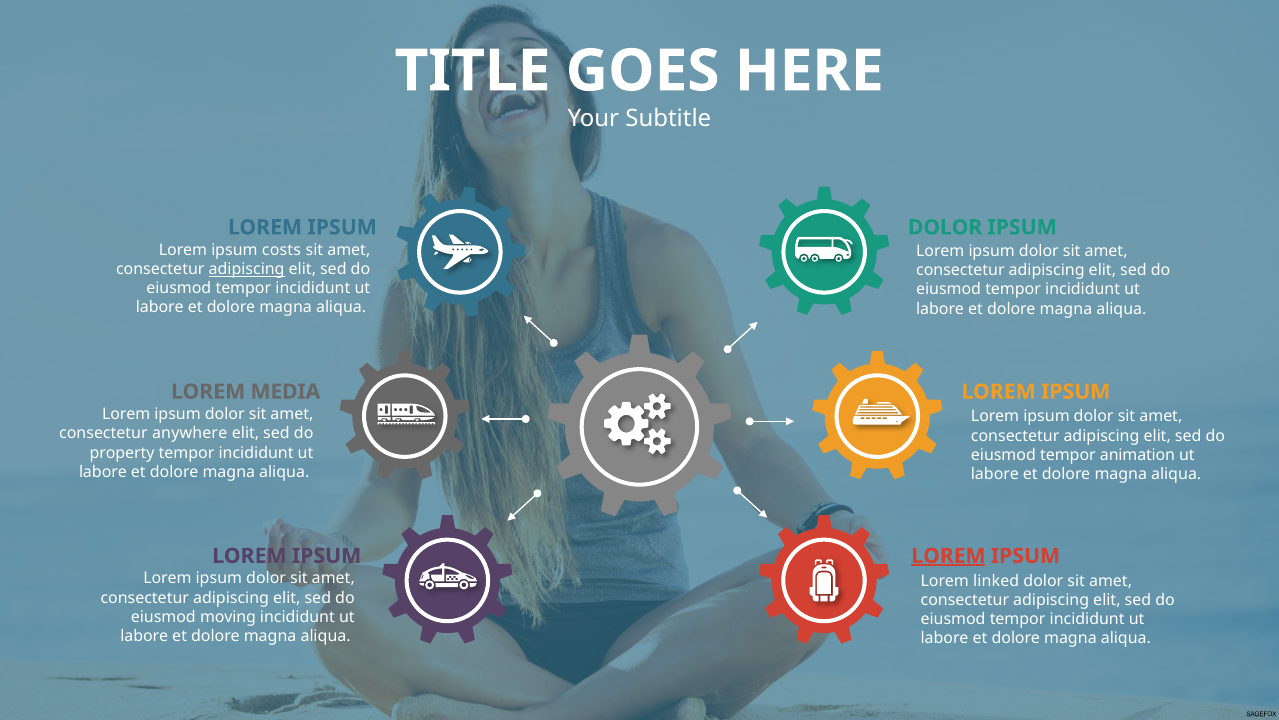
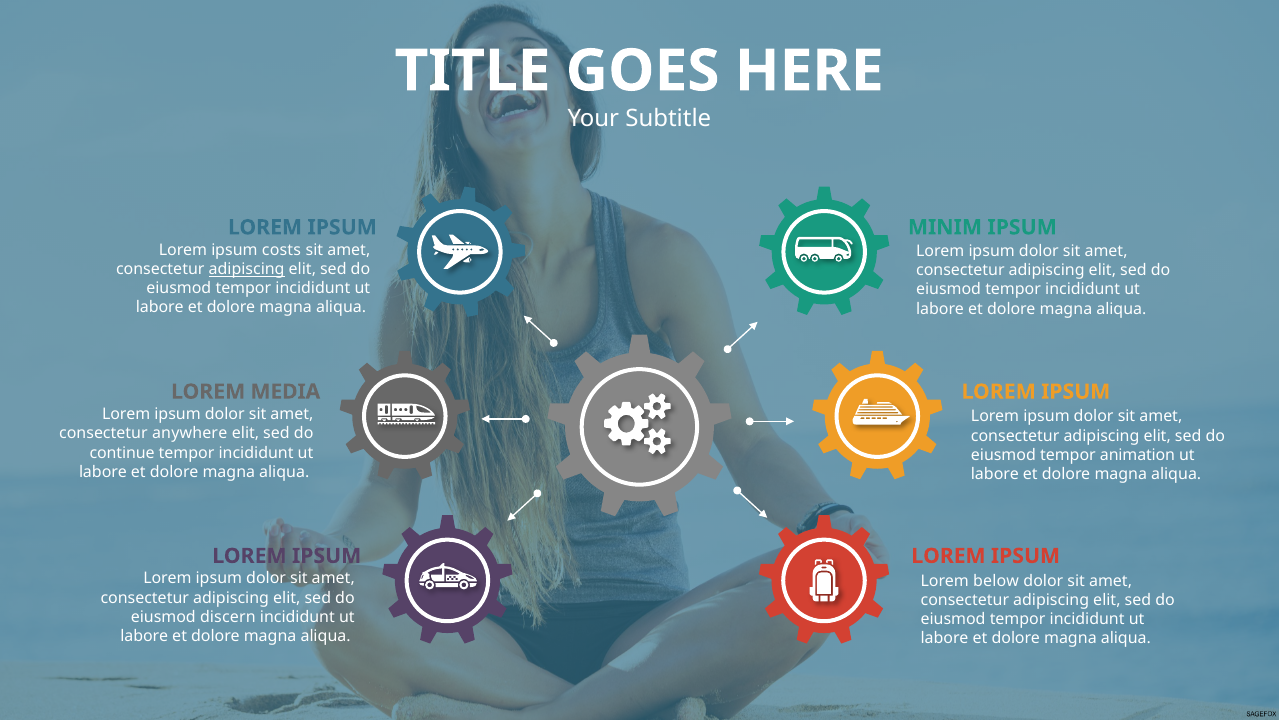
DOLOR: DOLOR -> MINIM (945, 227)
property: property -> continue (122, 452)
LOREM underline: present -> none (948, 556)
linked: linked -> below (996, 580)
moving: moving -> discern (228, 617)
